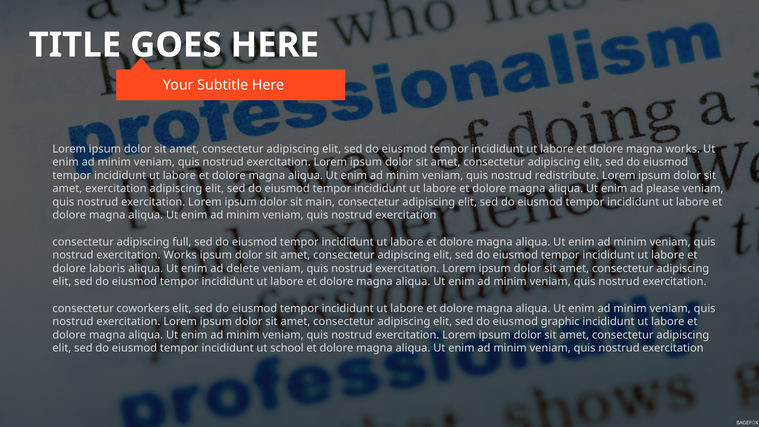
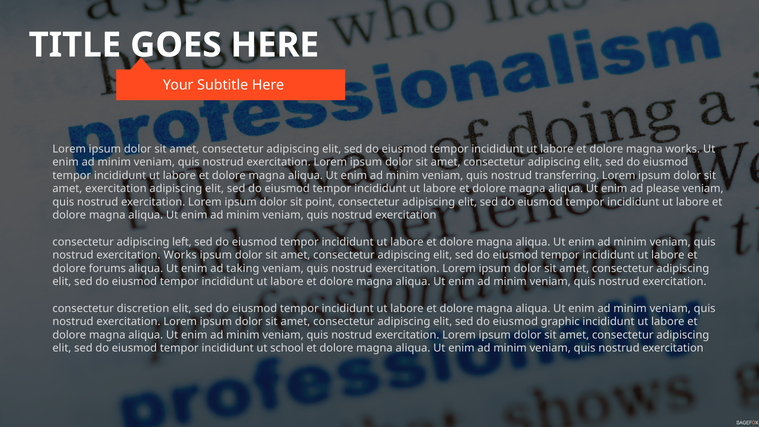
redistribute: redistribute -> transferring (567, 175)
main: main -> point (320, 202)
full: full -> left (182, 242)
laboris: laboris -> forums (107, 268)
delete: delete -> taking (243, 268)
coworkers: coworkers -> discretion (143, 308)
